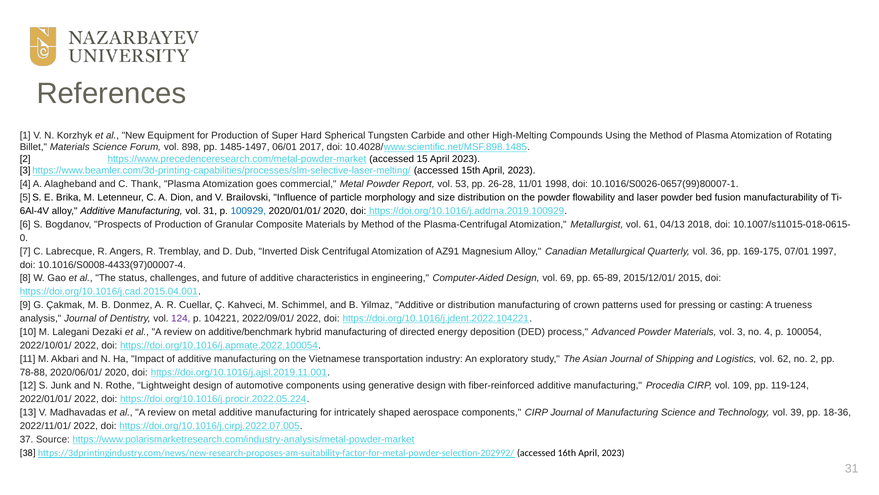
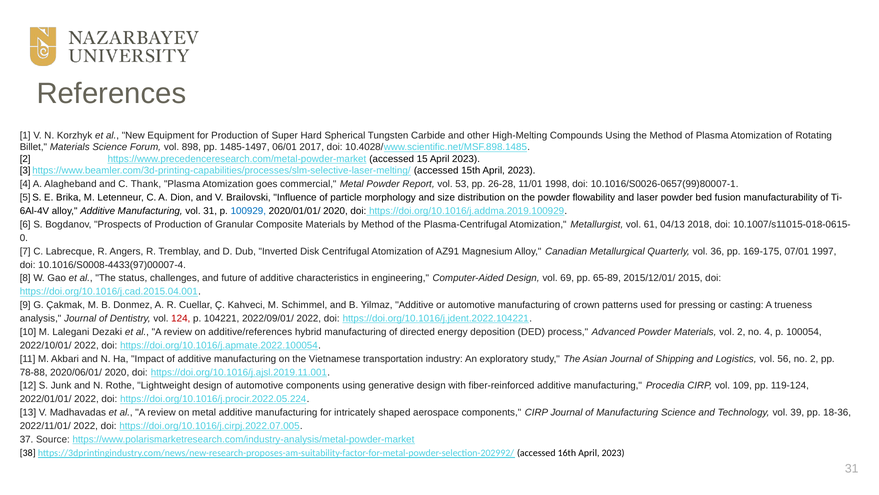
or distribution: distribution -> automotive (471, 305)
124 colour: purple -> red (181, 318)
additive/benchmark: additive/benchmark -> additive/references (250, 332)
vol 3: 3 -> 2 (741, 332)
62: 62 -> 56 (784, 358)
